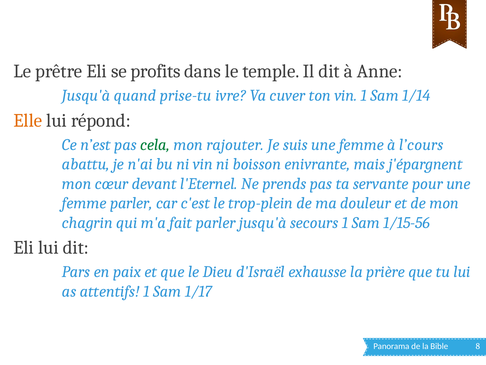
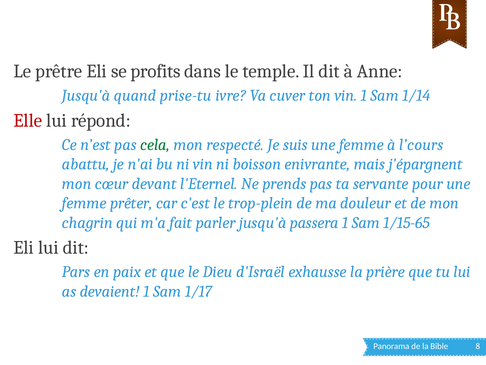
Elle colour: orange -> red (28, 120)
rajouter: rajouter -> respecté (235, 145)
femme parler: parler -> prêter (131, 203)
secours: secours -> passera (314, 222)
1/15-56: 1/15-56 -> 1/15-65 (407, 222)
attentifs: attentifs -> devaient (110, 291)
